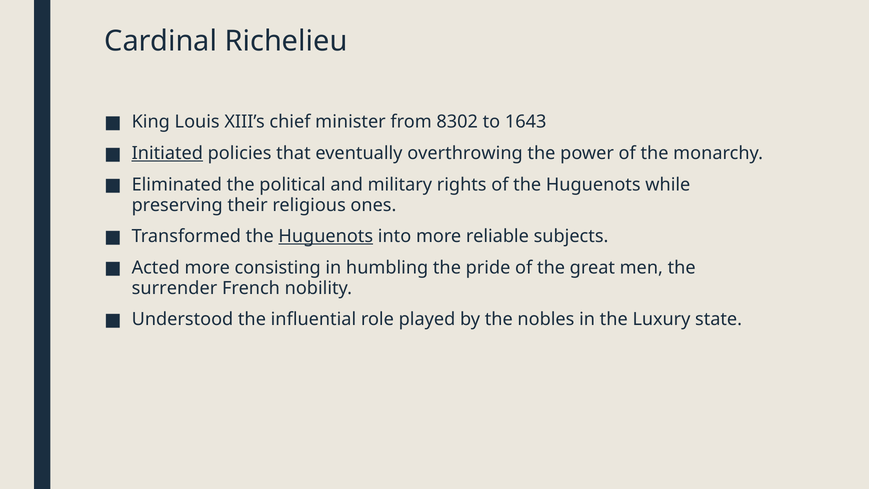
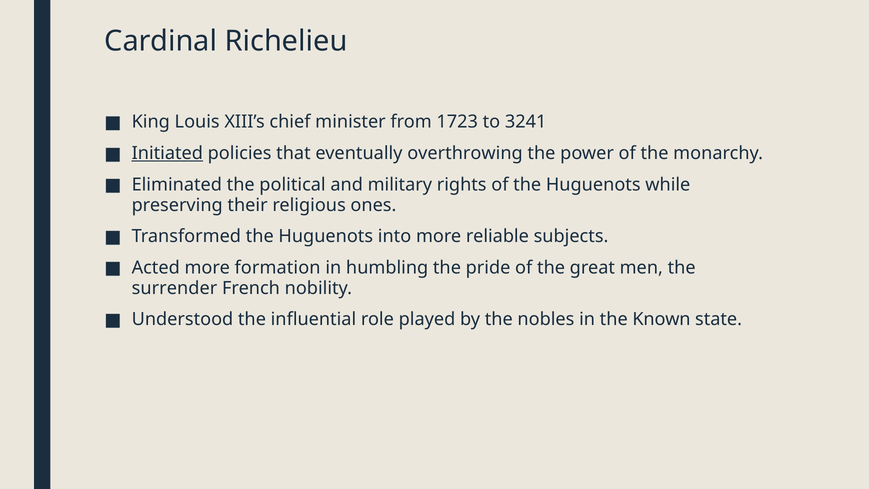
8302: 8302 -> 1723 (457, 122)
1643: 1643 -> 3241 (526, 122)
Huguenots underline: present -> none (326, 236)
consisting: consisting -> formation (278, 268)
Luxury: Luxury -> Known (661, 319)
